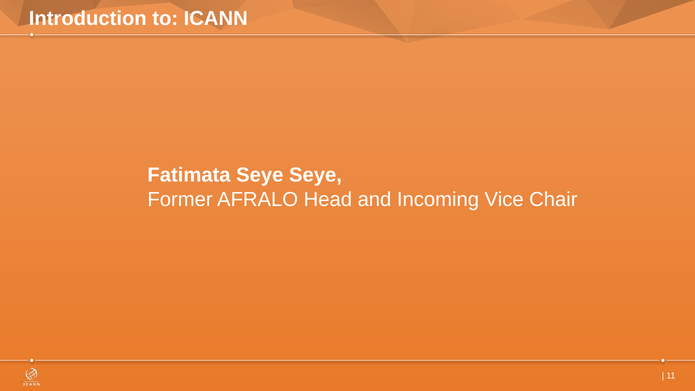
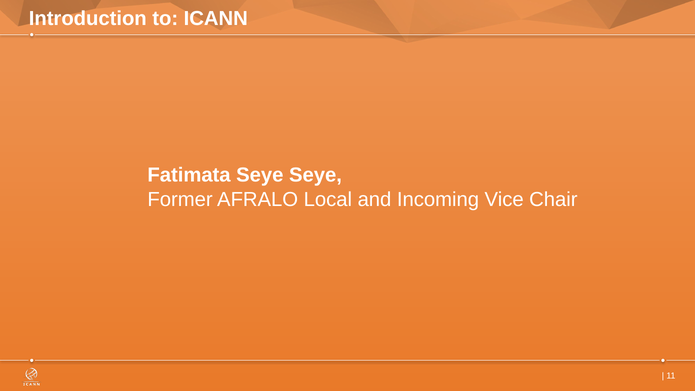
Head: Head -> Local (328, 199)
